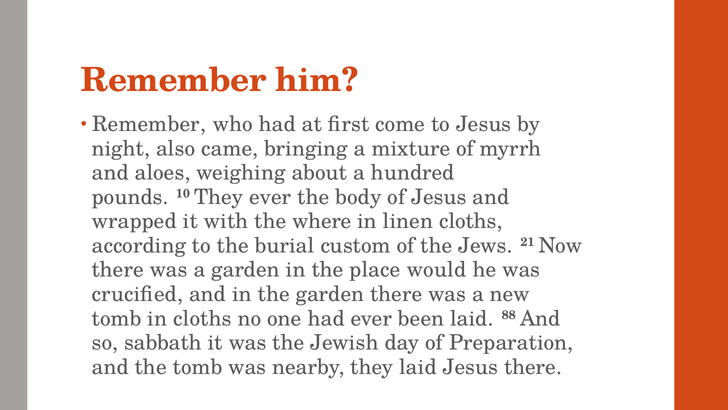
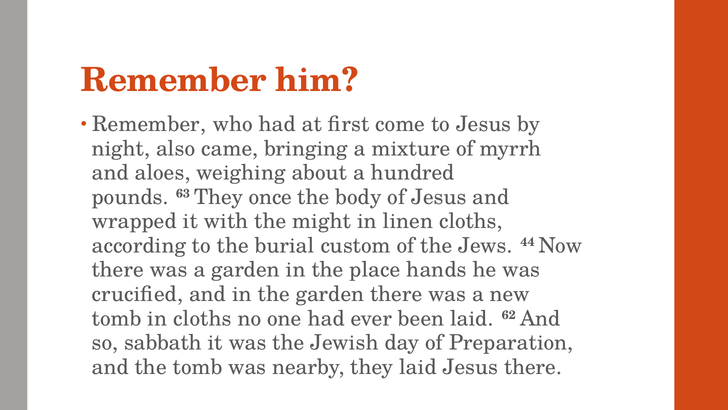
10: 10 -> 63 (183, 194)
They ever: ever -> once (270, 197)
where: where -> might (322, 221)
21: 21 -> 44 (528, 242)
would: would -> hands (437, 270)
88: 88 -> 62 (509, 315)
